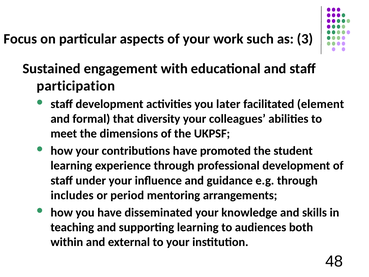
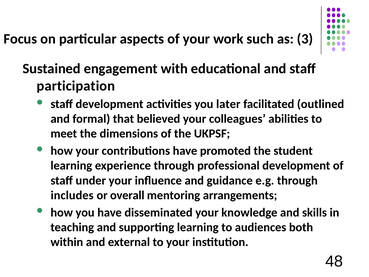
element: element -> outlined (321, 104)
diversity: diversity -> believed (158, 119)
period: period -> overall (127, 195)
